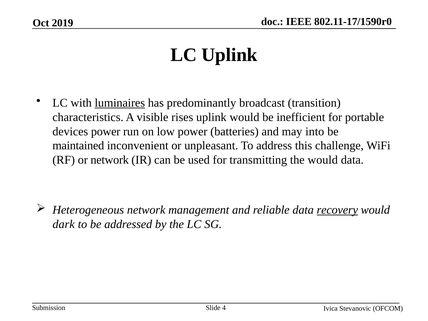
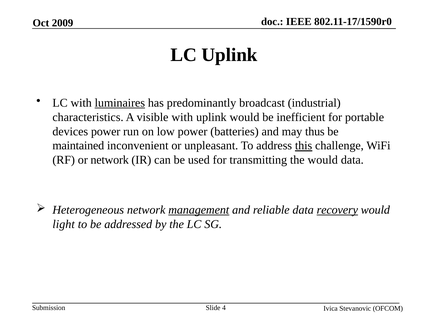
2019: 2019 -> 2009 (63, 23)
transition: transition -> industrial (314, 103)
visible rises: rises -> with (182, 117)
into: into -> thus (315, 131)
this underline: none -> present (304, 146)
management underline: none -> present (199, 210)
dark: dark -> light (64, 224)
